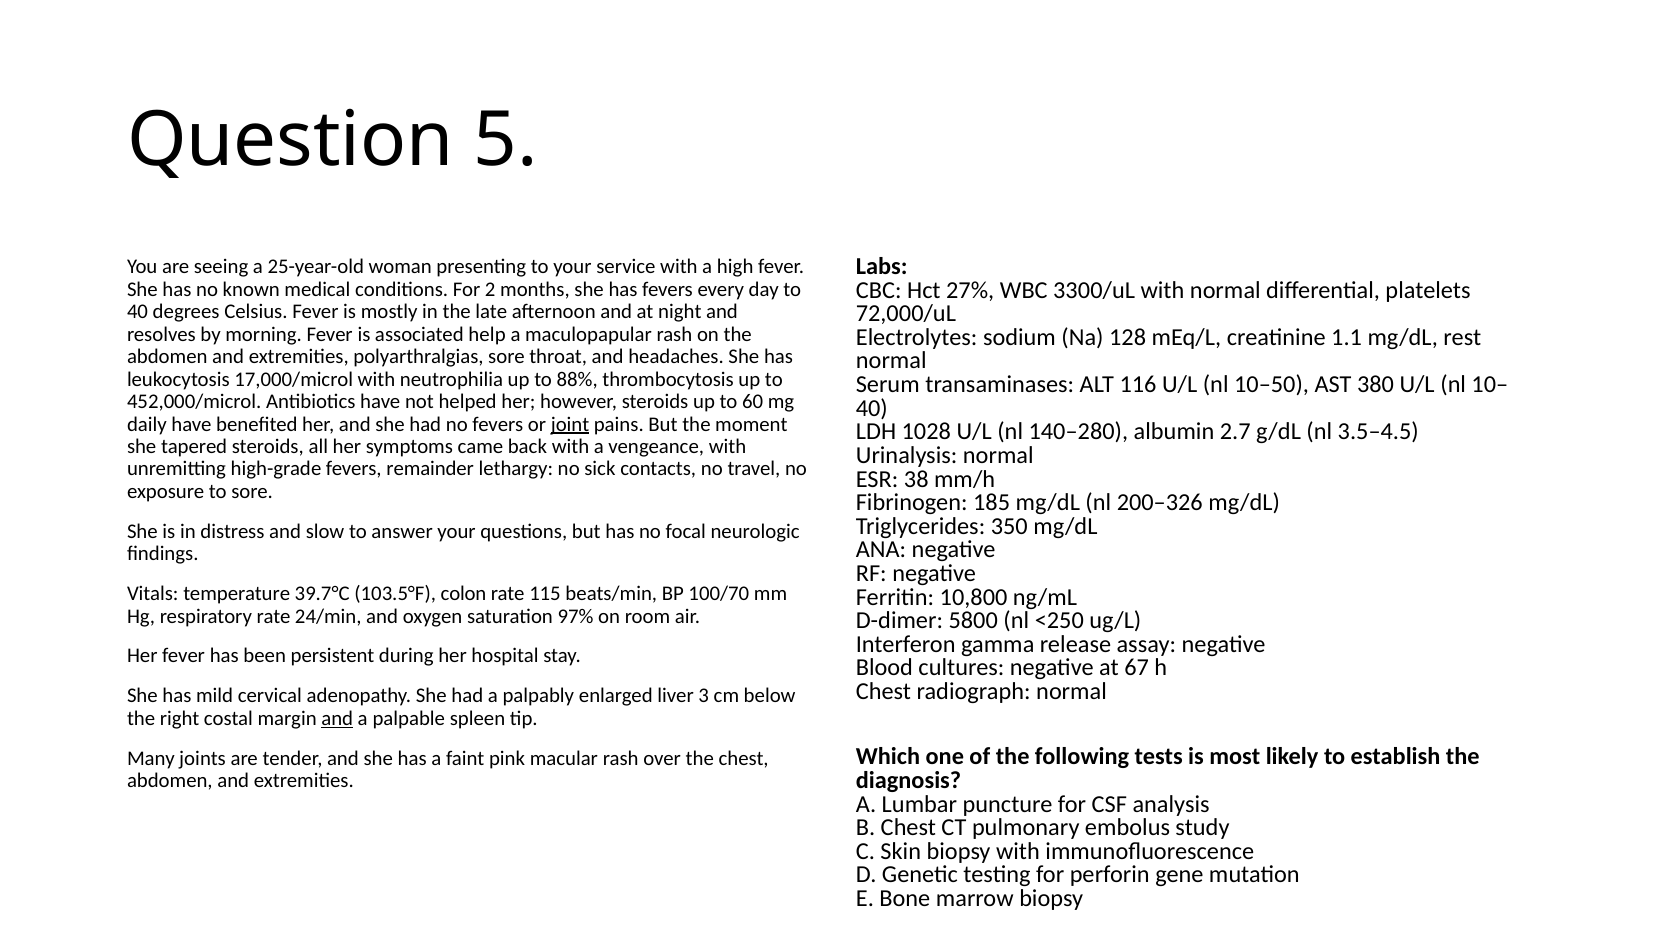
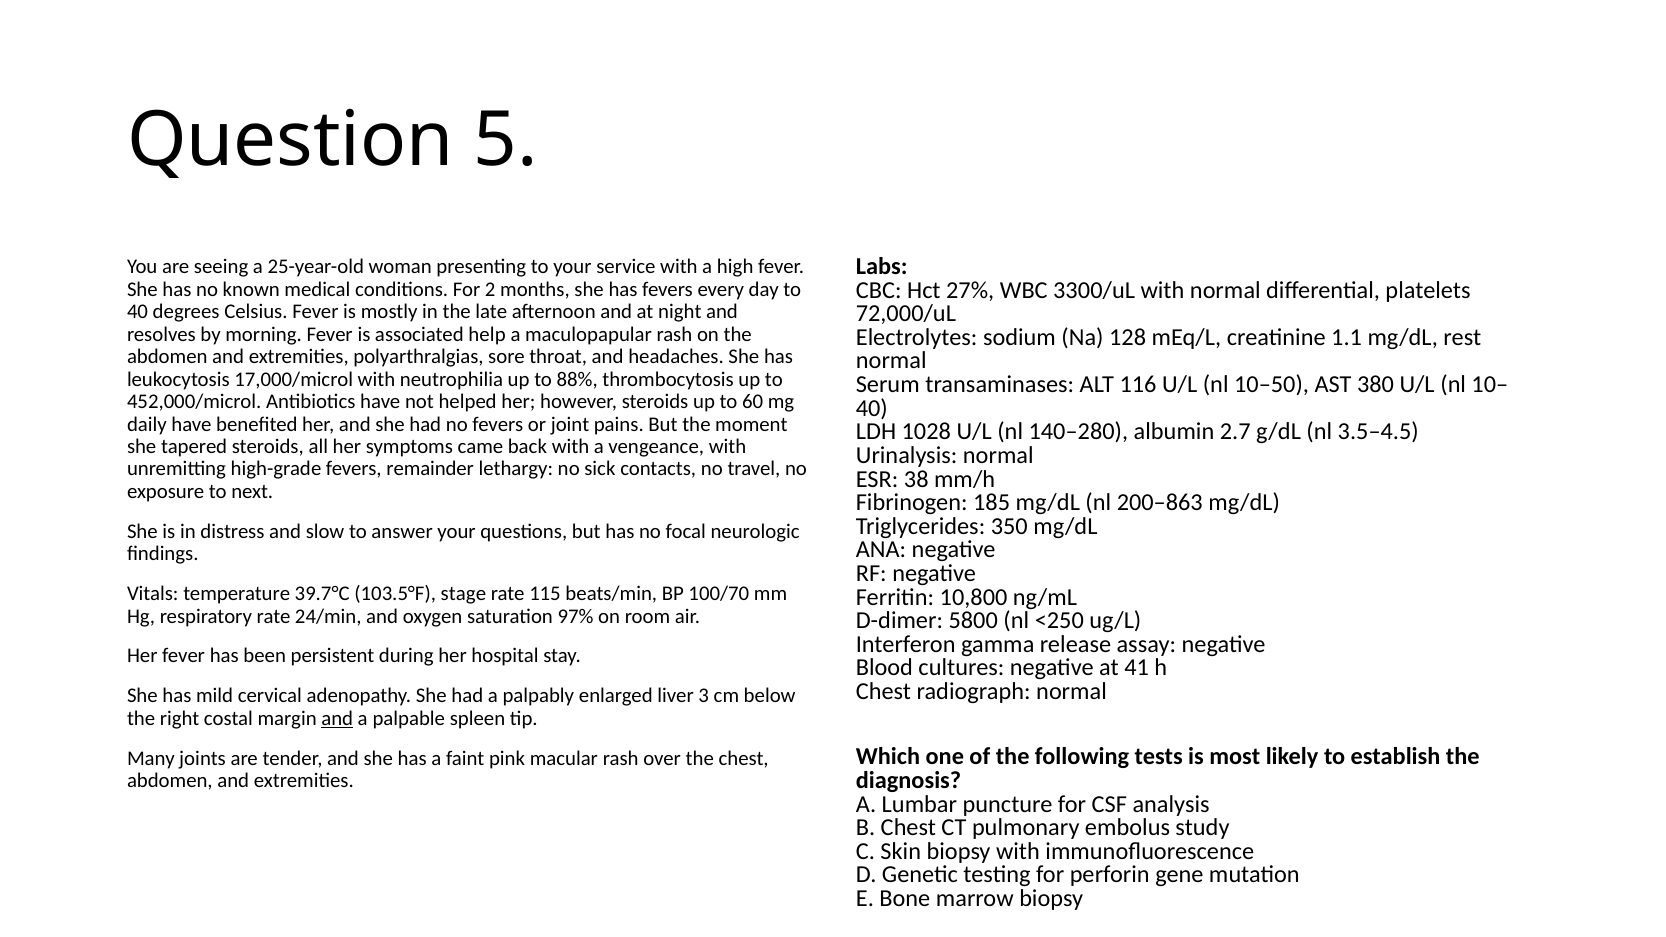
joint underline: present -> none (570, 424)
to sore: sore -> next (252, 492)
200–326: 200–326 -> 200–863 (1160, 503)
colon: colon -> stage (463, 594)
67: 67 -> 41 (1137, 668)
